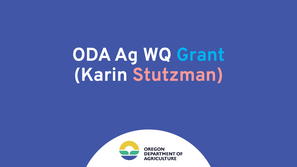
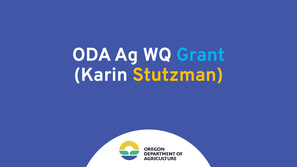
Stutzman colour: pink -> yellow (178, 75)
